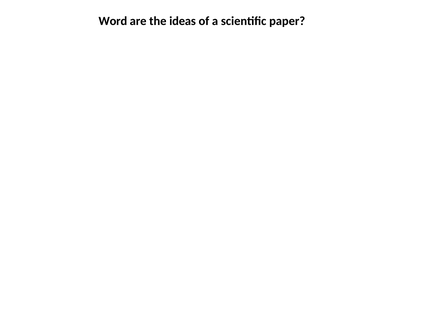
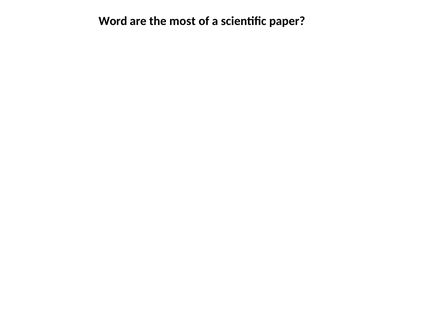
ideas: ideas -> most (182, 21)
